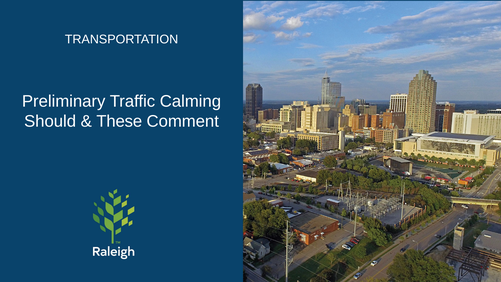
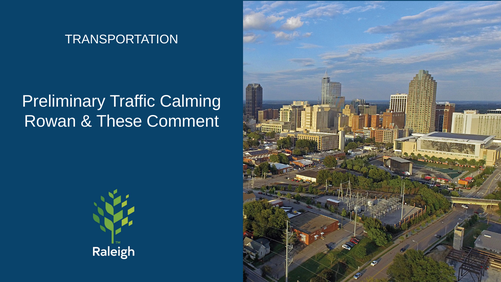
Should: Should -> Rowan (50, 121)
